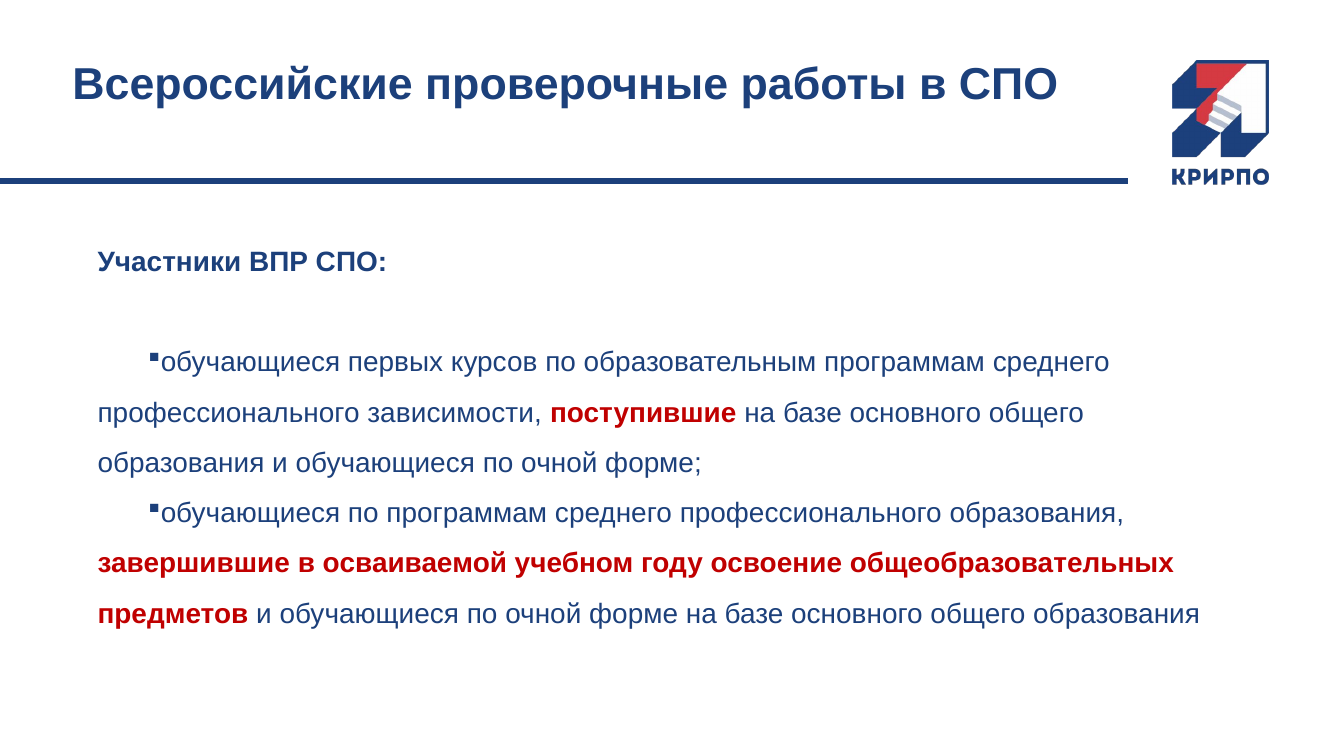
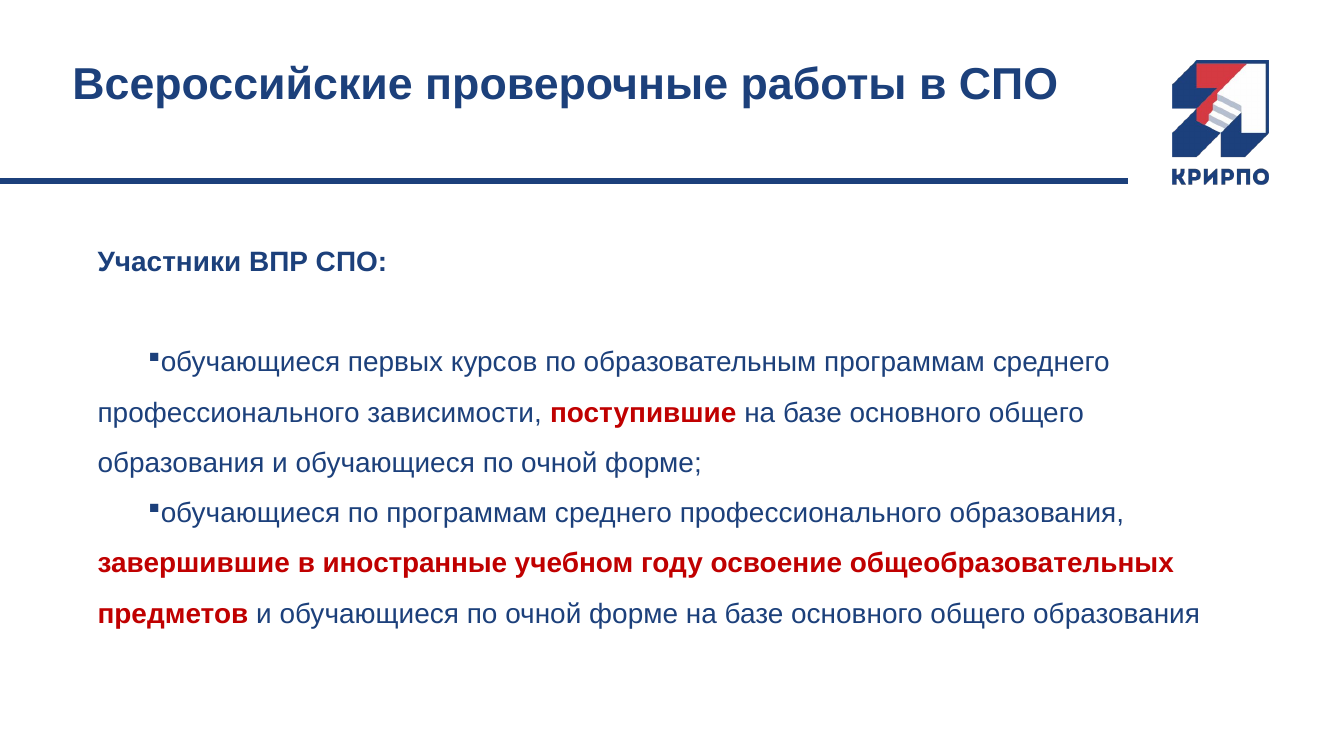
осваиваемой: осваиваемой -> иностранные (415, 564)
